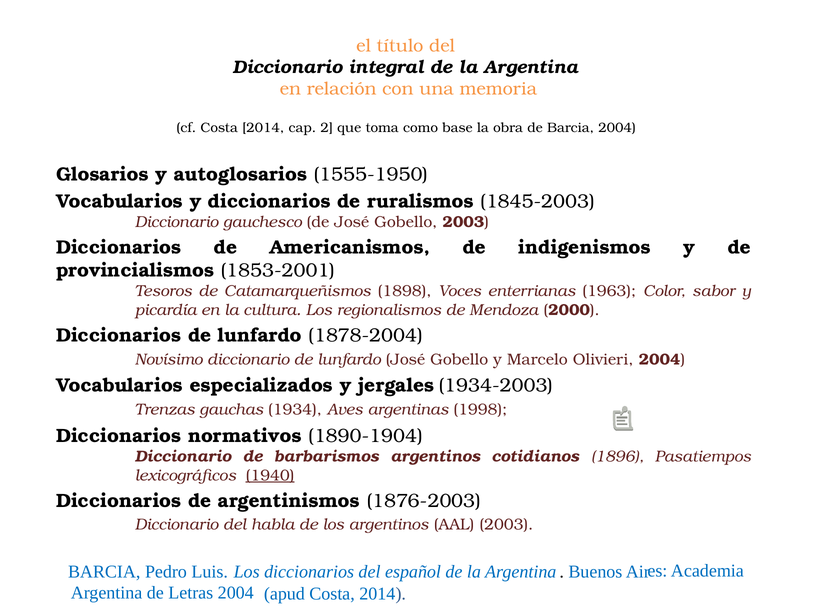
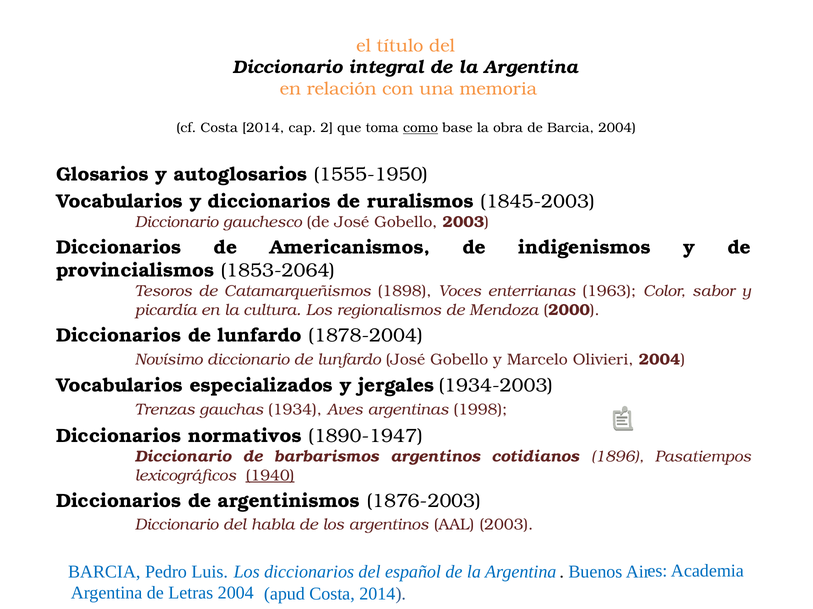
como underline: none -> present (421, 128)
1853-2001: 1853-2001 -> 1853-2064 (278, 271)
1890-1904: 1890-1904 -> 1890-1947 (366, 436)
